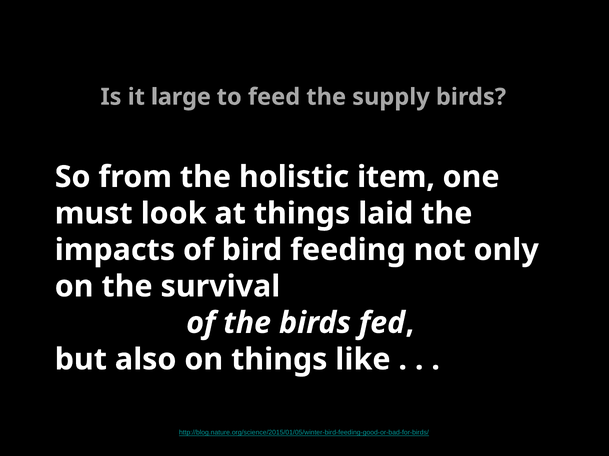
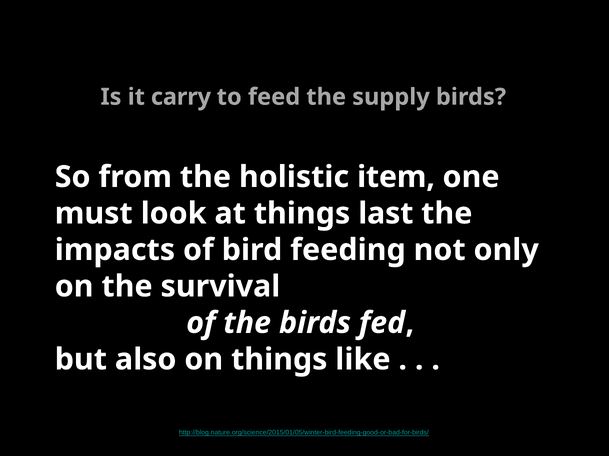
large: large -> carry (181, 97)
laid: laid -> last (386, 214)
